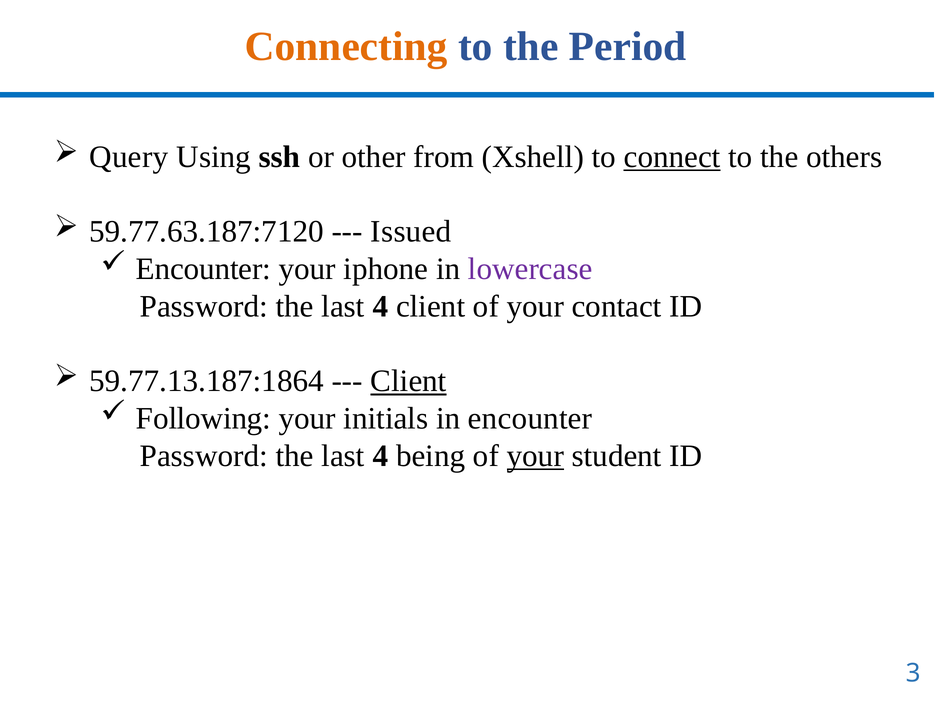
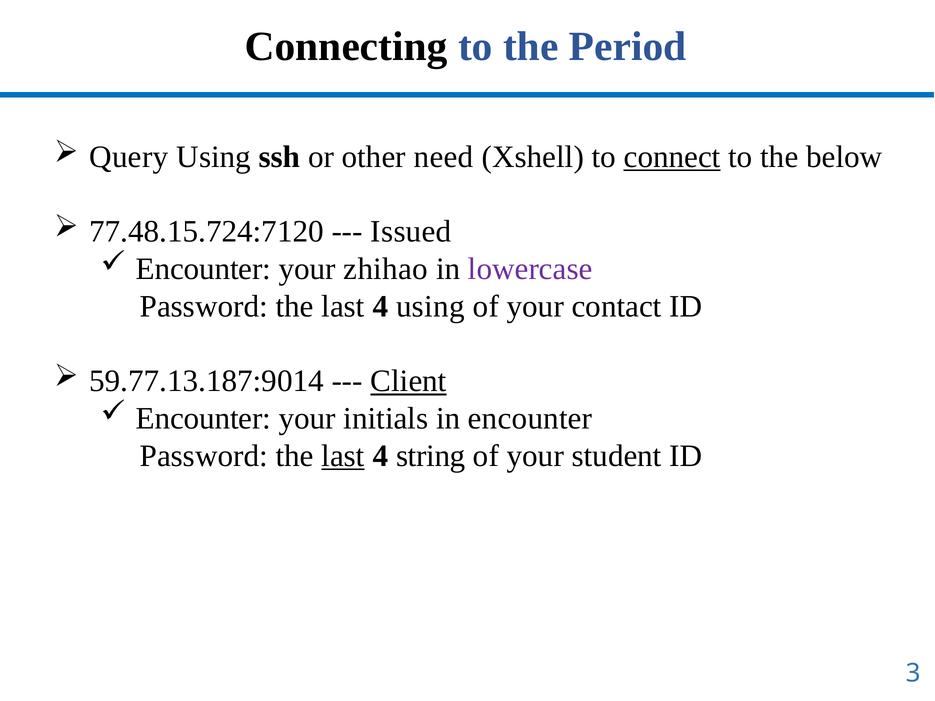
Connecting colour: orange -> black (346, 46)
from: from -> need (444, 157)
others: others -> below (844, 157)
59.77.63.187:7120: 59.77.63.187:7120 -> 77.48.15.724:7120 (207, 232)
iphone: iphone -> zhihao (386, 269)
4 client: client -> using (430, 306)
59.77.13.187:1864: 59.77.13.187:1864 -> 59.77.13.187:9014 (207, 381)
Following: Following -> Encounter (203, 419)
last underline: none -> present (343, 456)
being: being -> string (431, 456)
your underline: present -> none (535, 456)
